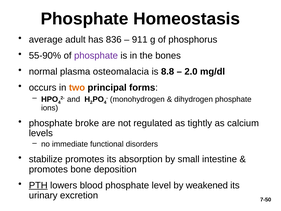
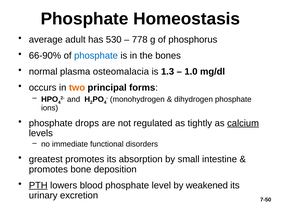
836: 836 -> 530 (114, 40)
911: 911 -> 778 (140, 40)
55-90%: 55-90% -> 66-90% (45, 55)
phosphate colour: purple -> blue (96, 55)
8.8: 8.8 -> 1.3 (168, 71)
2.0: 2.0 -> 1.0 (191, 71)
broke: broke -> drops (87, 123)
calcium underline: none -> present (243, 123)
stabilize: stabilize -> greatest (46, 159)
